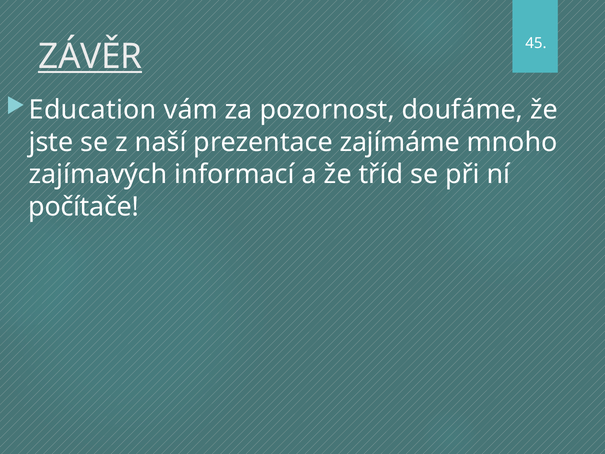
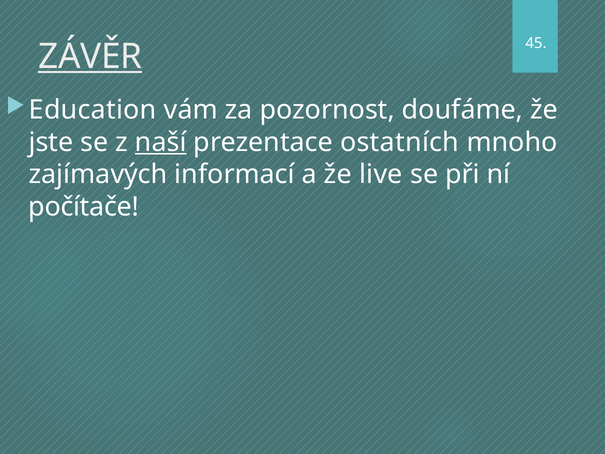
naší underline: none -> present (161, 142)
zajímáme: zajímáme -> ostatních (400, 142)
tříd: tříd -> live (381, 174)
